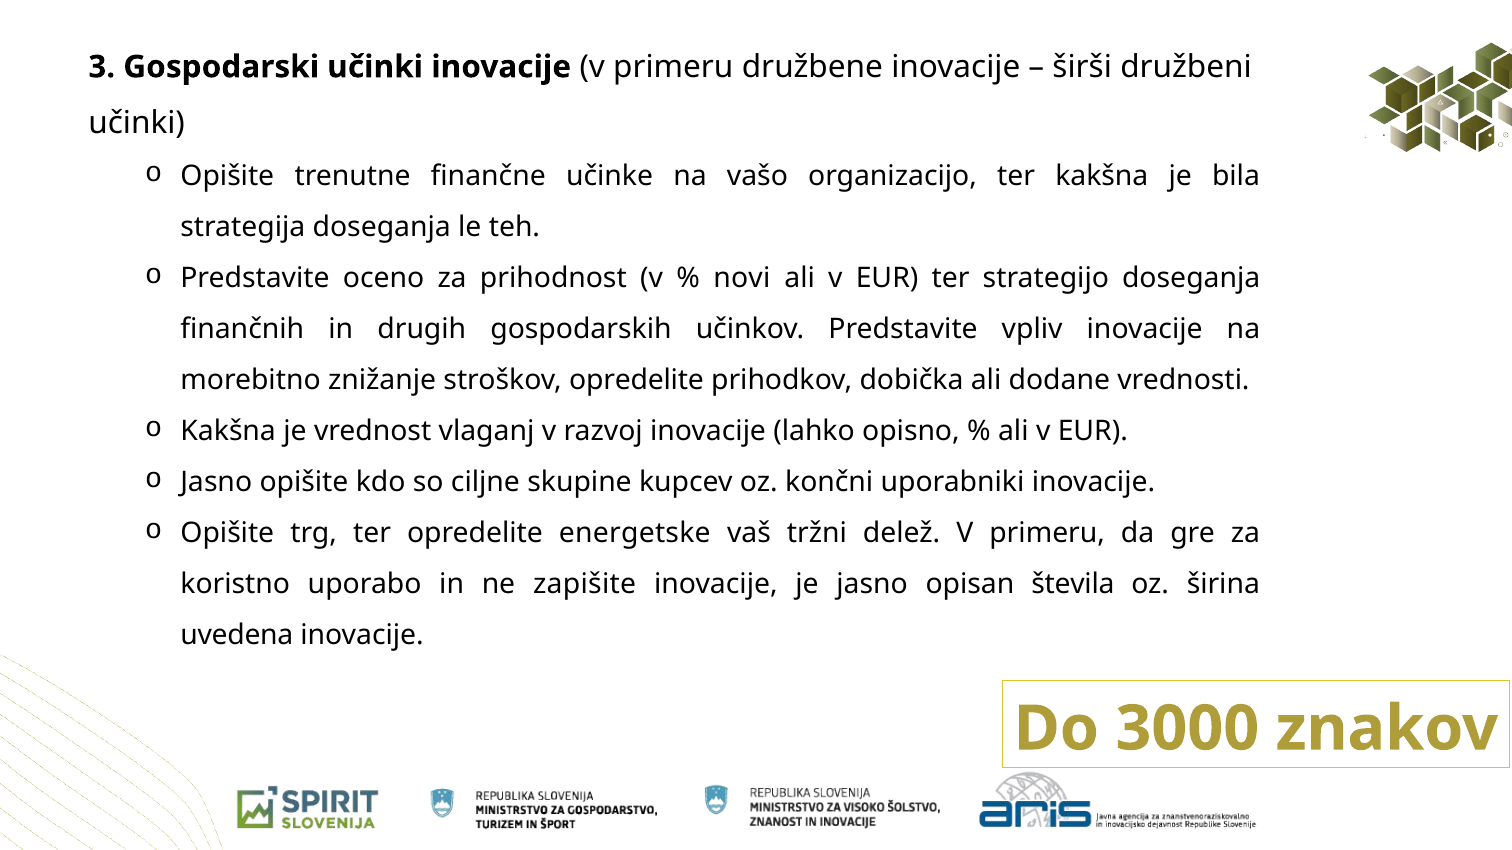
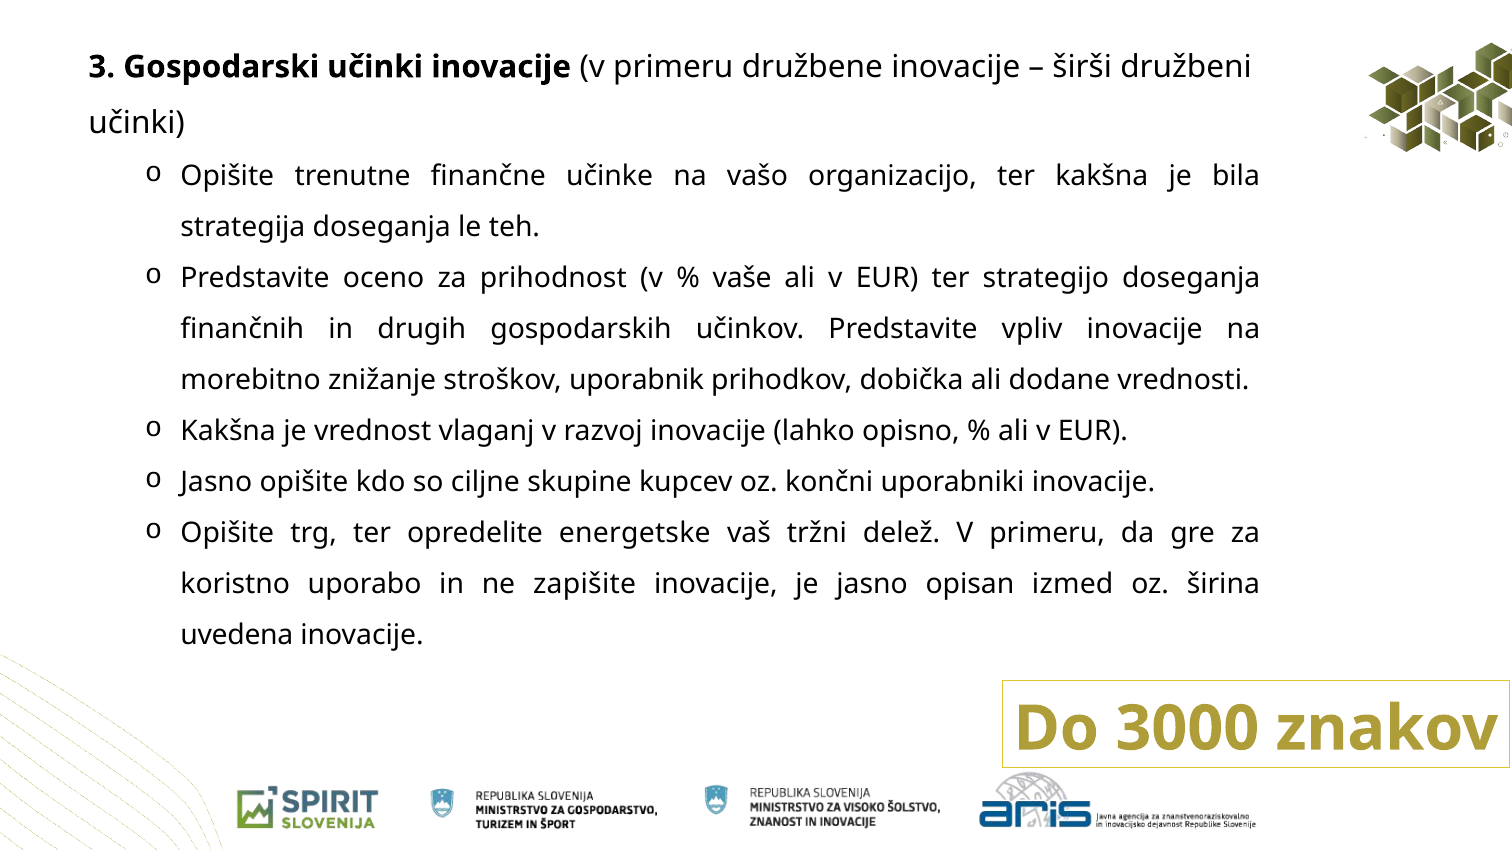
novi: novi -> vaše (742, 278)
stroškov opredelite: opredelite -> uporabnik (637, 380)
števila: števila -> izmed (1073, 585)
